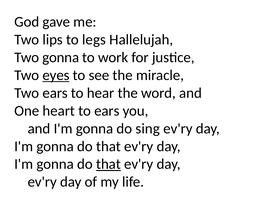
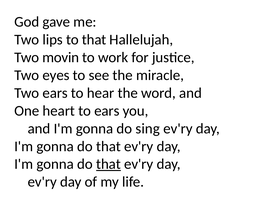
to legs: legs -> that (94, 40)
Two gonna: gonna -> movin (61, 58)
eyes underline: present -> none (56, 75)
